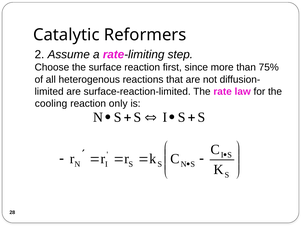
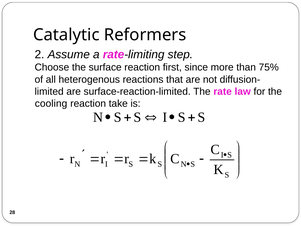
only: only -> take (118, 103)
